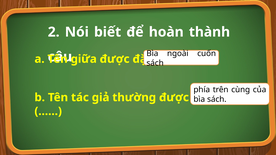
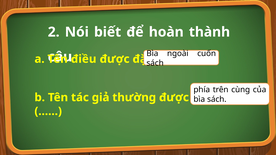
giữa: giữa -> điều (84, 59)
